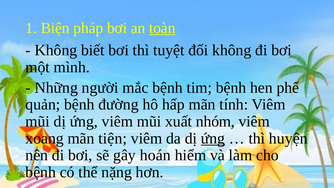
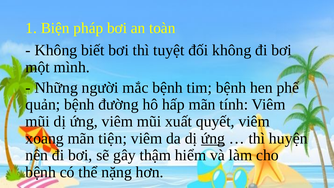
toàn underline: present -> none (162, 28)
nhóm: nhóm -> quyết (215, 121)
hoán: hoán -> thậm (155, 155)
